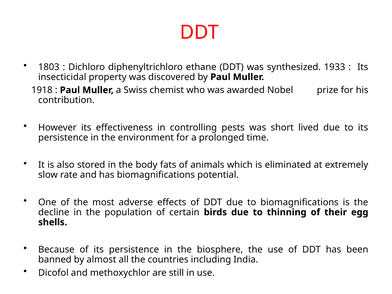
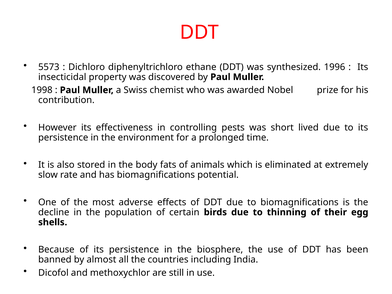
1803: 1803 -> 5573 (49, 67)
1933: 1933 -> 1996 (335, 67)
1918: 1918 -> 1998 (42, 90)
